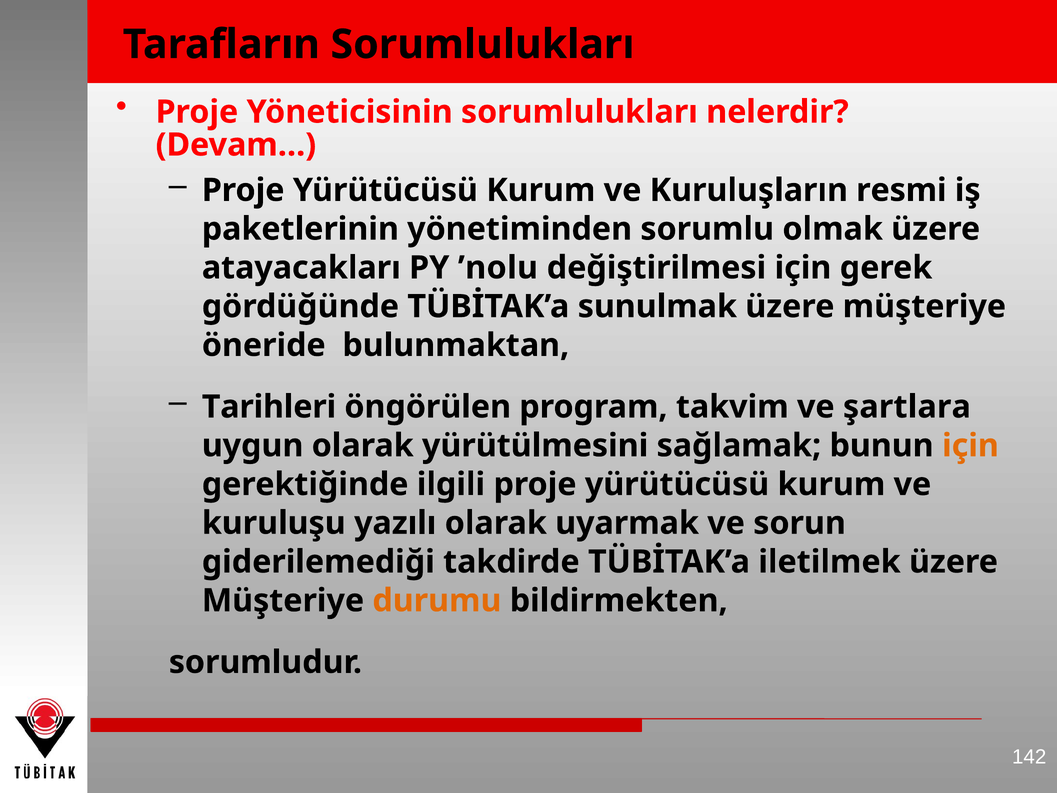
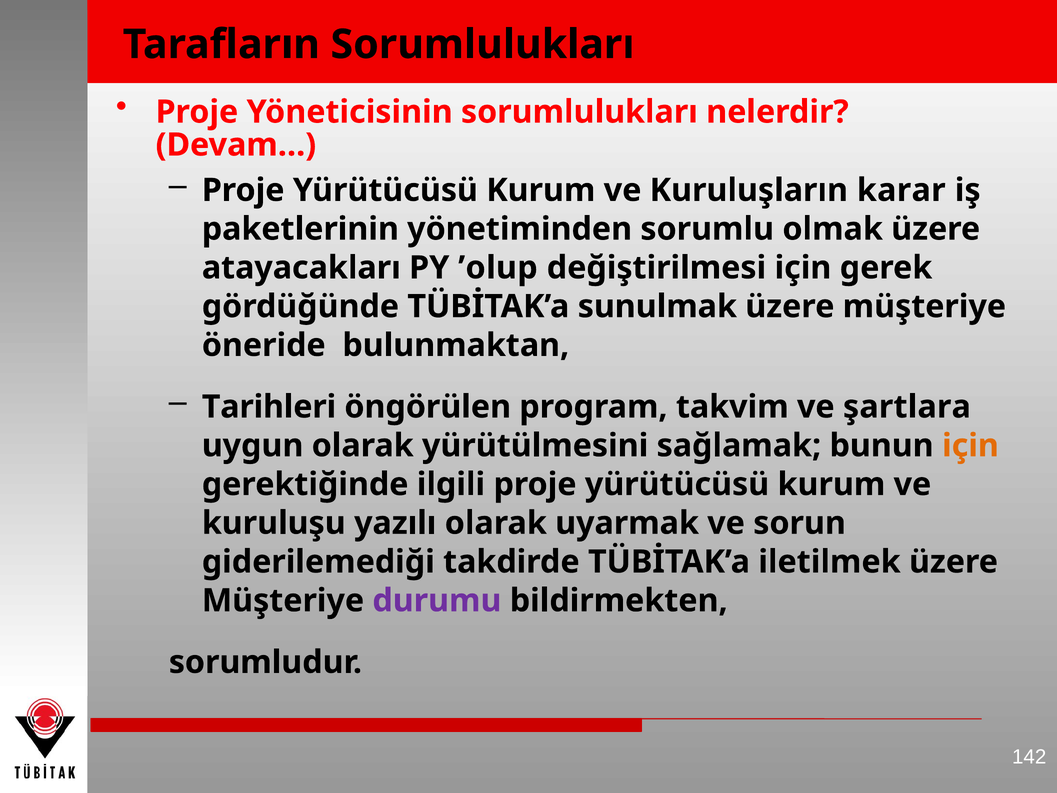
resmi: resmi -> karar (901, 190)
’nolu: ’nolu -> ’olup (498, 268)
durumu colour: orange -> purple (437, 600)
